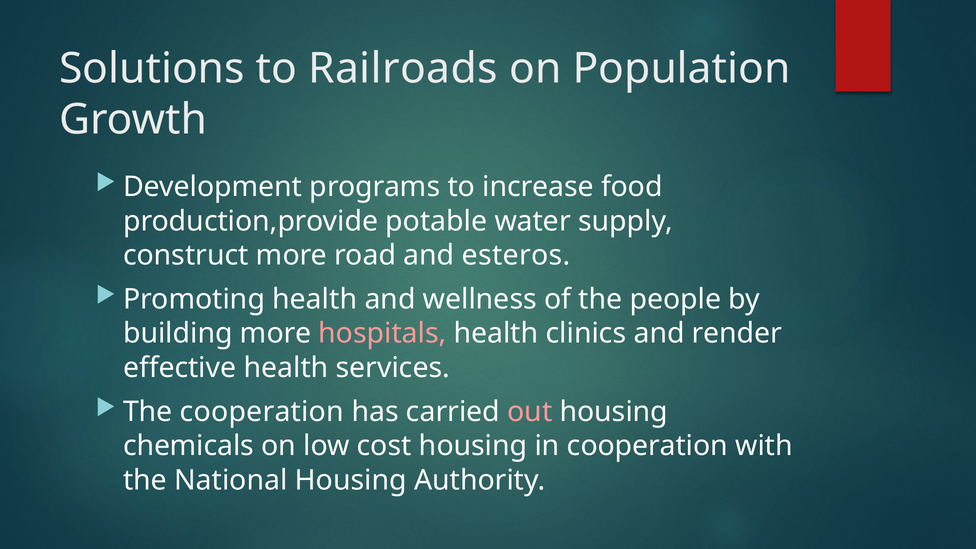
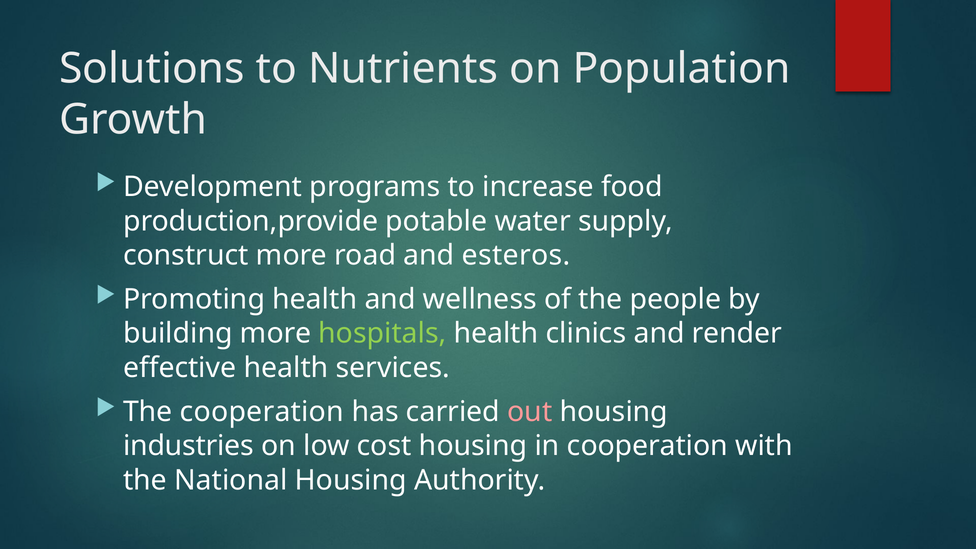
Railroads: Railroads -> Nutrients (403, 69)
hospitals colour: pink -> light green (382, 334)
chemicals: chemicals -> industries (189, 446)
